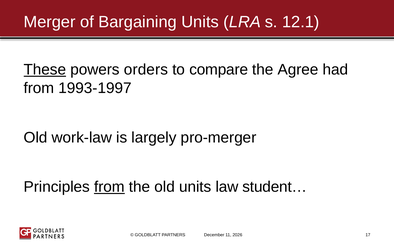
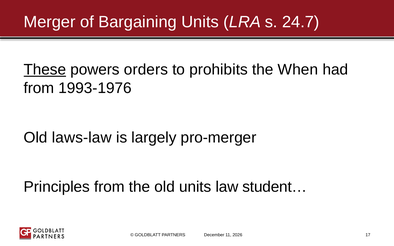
12.1: 12.1 -> 24.7 (301, 22)
compare: compare -> prohibits (219, 70)
Agree: Agree -> When (298, 70)
1993-1997: 1993-1997 -> 1993-1976 (95, 88)
work-law: work-law -> laws-law (82, 138)
from underline: present -> none (109, 187)
